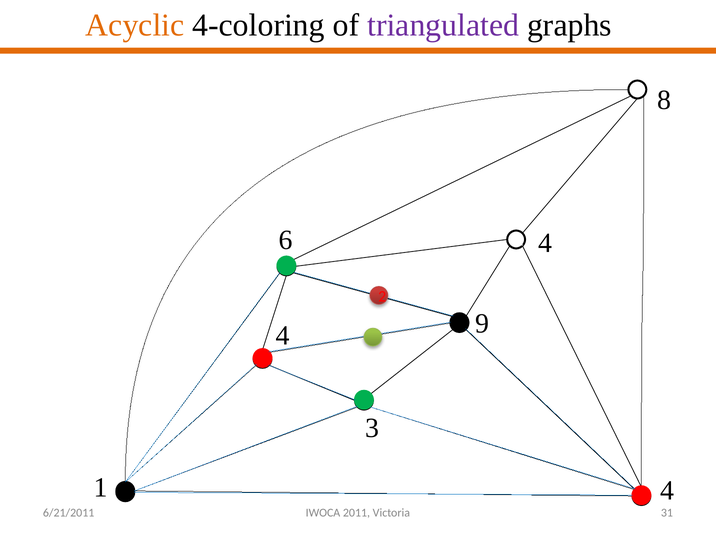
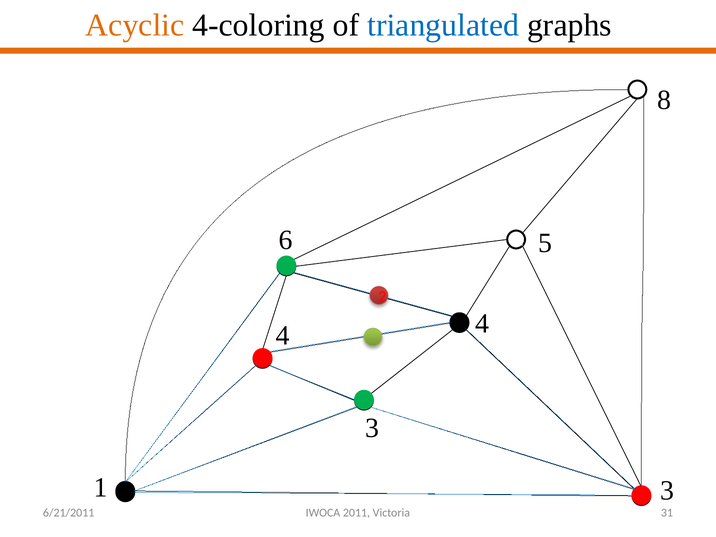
triangulated colour: purple -> blue (443, 25)
6 4: 4 -> 5 (545, 243)
4 9: 9 -> 4 (482, 324)
4: 4 -> 3 (667, 491)
